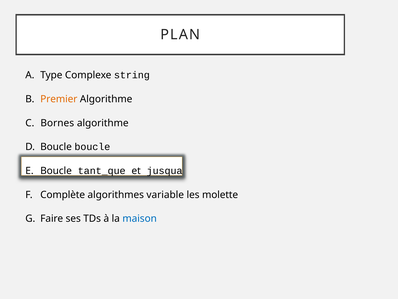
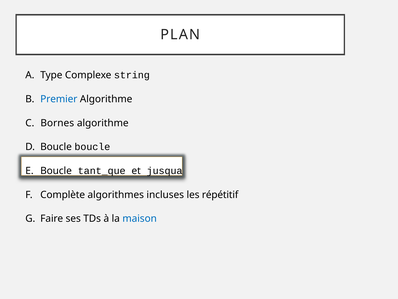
Premier colour: orange -> blue (59, 99)
variable: variable -> incluses (165, 194)
molette: molette -> répétitif (220, 194)
